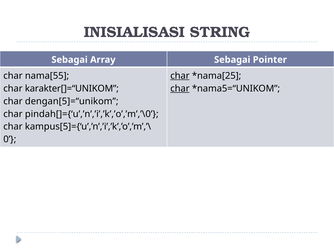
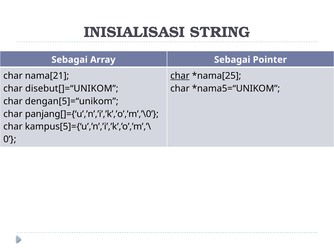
nama[55: nama[55 -> nama[21 (47, 76)
karakter[]=“UNIKOM: karakter[]=“UNIKOM -> disebut[]=“UNIKOM (72, 88)
char underline: present -> none (180, 88)
pindah[]={‘u’,’n’,’i’,’k’,’o’,’m’,’\0: pindah[]={‘u’,’n’,’i’,’k’,’o’,’m’,’\0 -> panjang[]={‘u’,’n’,’i’,’k’,’o’,’m’,’\0 (92, 114)
